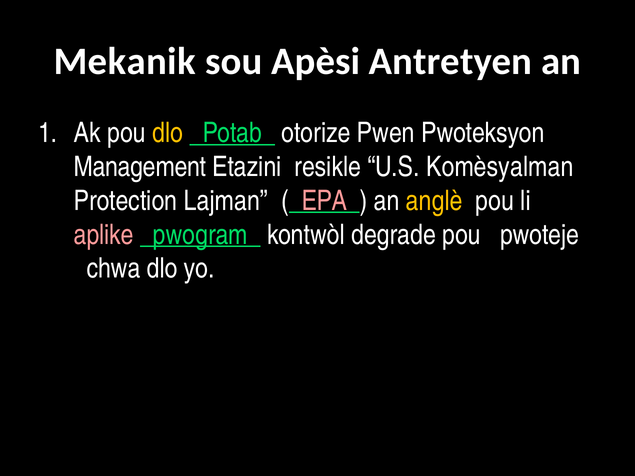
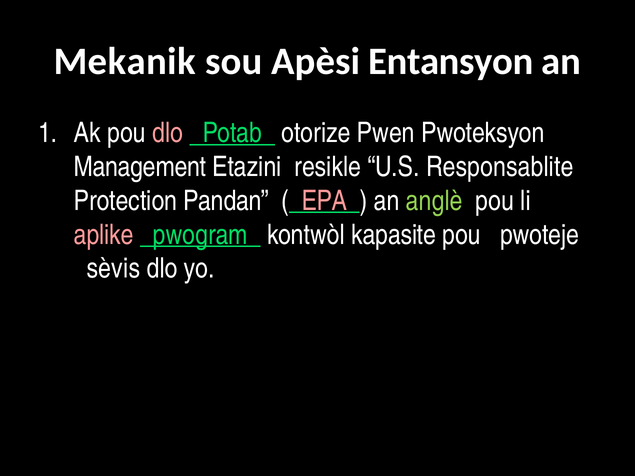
Antretyen: Antretyen -> Entansyon (451, 61)
dlo colour: yellow -> pink (168, 133)
Komèsyalman: Komèsyalman -> Responsablite (500, 167)
Lajman: Lajman -> Pandan (226, 201)
anglè colour: yellow -> light green (434, 201)
degrade: degrade -> kapasite (394, 235)
chwa: chwa -> sèvis (113, 269)
